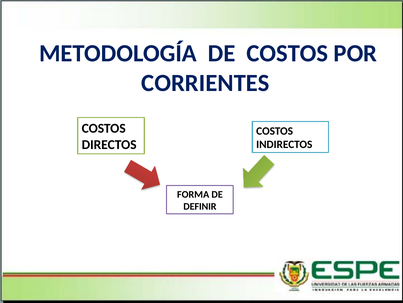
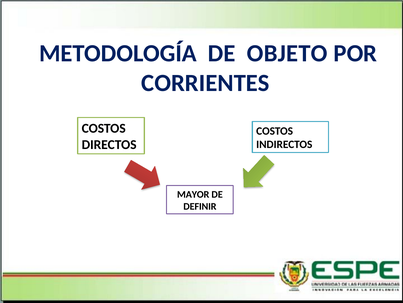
DE COSTOS: COSTOS -> OBJETO (287, 53)
FORMA: FORMA -> MAYOR (193, 194)
